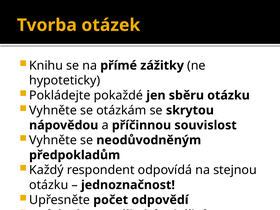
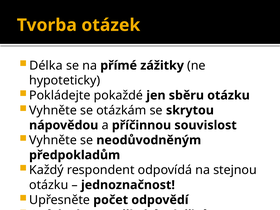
Knihu: Knihu -> Délka (46, 65)
